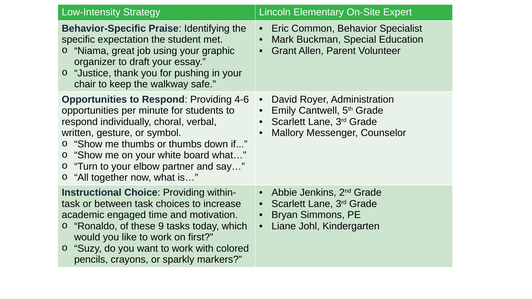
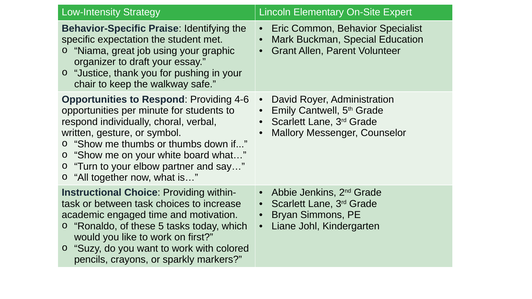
9: 9 -> 5 (161, 226)
